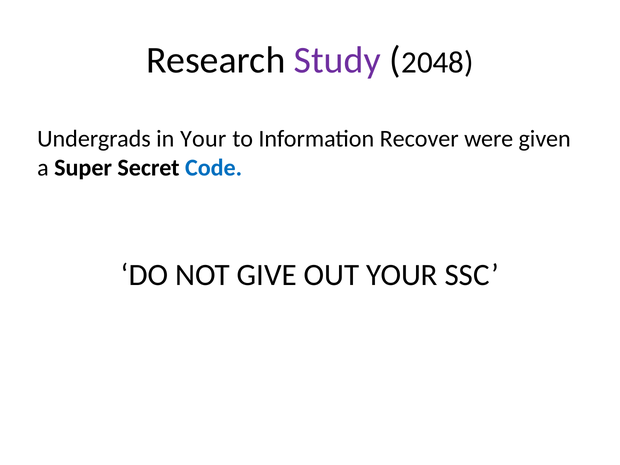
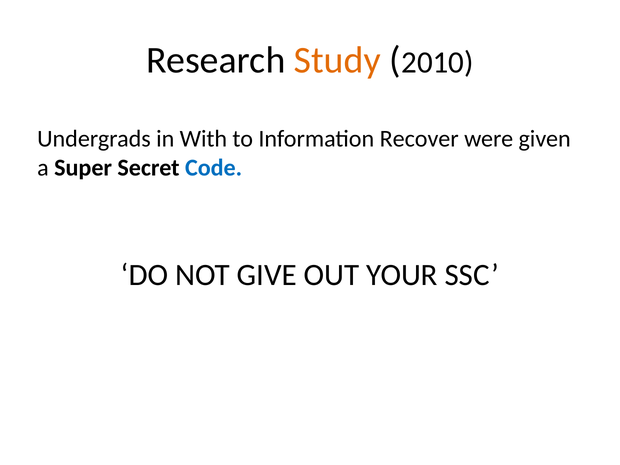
Study colour: purple -> orange (337, 60)
2048: 2048 -> 2010 (437, 62)
in Your: Your -> With (203, 139)
